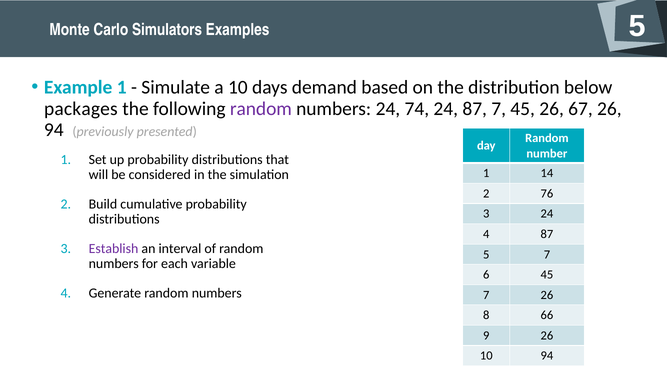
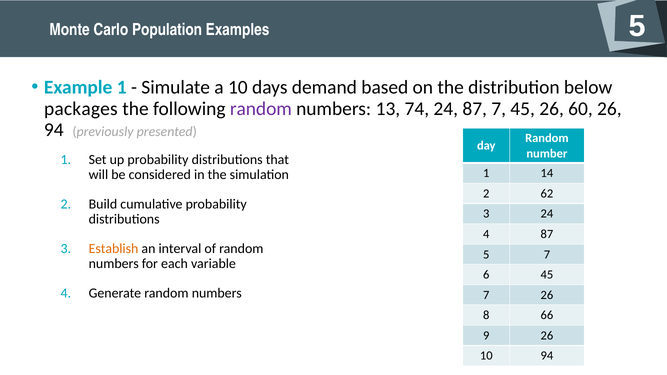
Simulators: Simulators -> Population (167, 30)
numbers 24: 24 -> 13 (388, 109)
67: 67 -> 60 (580, 109)
76: 76 -> 62 (547, 194)
Establish colour: purple -> orange (114, 249)
